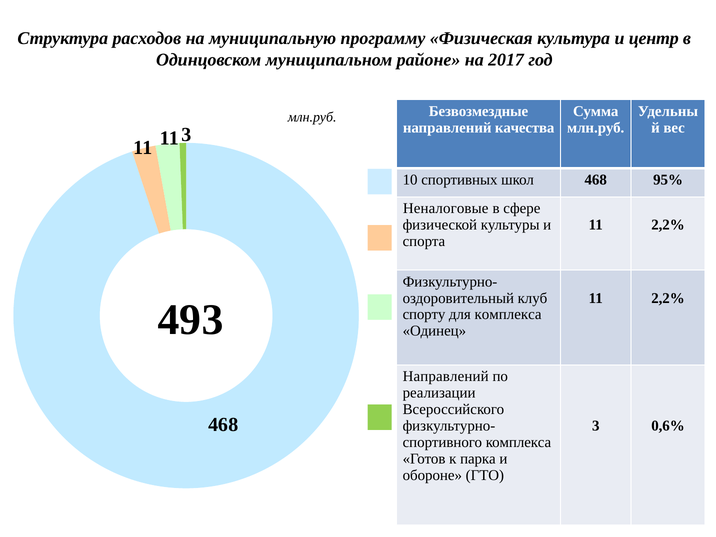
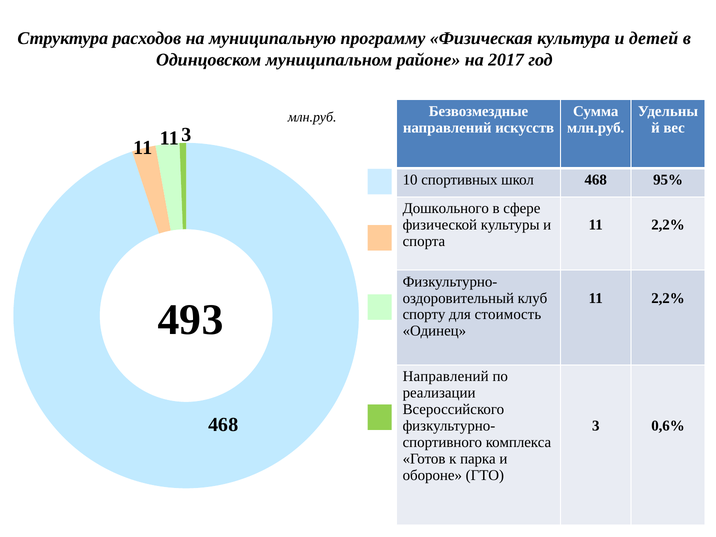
центр: центр -> детей (654, 38)
качества: качества -> искусств (525, 128)
Неналоговые: Неналоговые -> Дошкольного (446, 208)
для комплекса: комплекса -> стоимость (508, 315)
